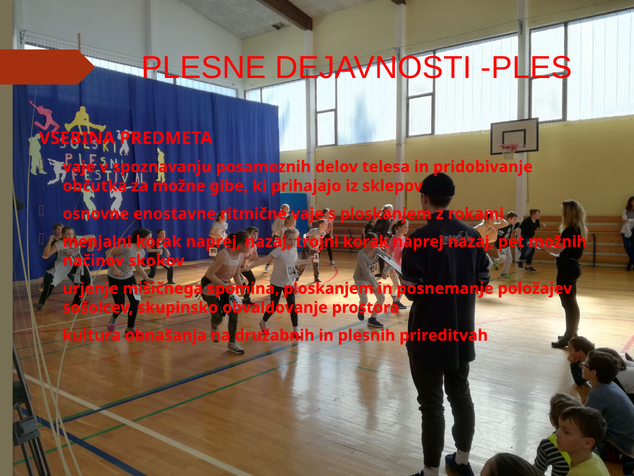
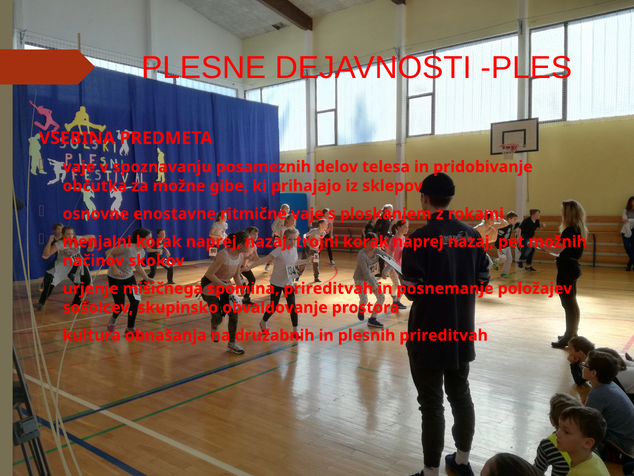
spomina ploskanjem: ploskanjem -> prireditvah (328, 288)
